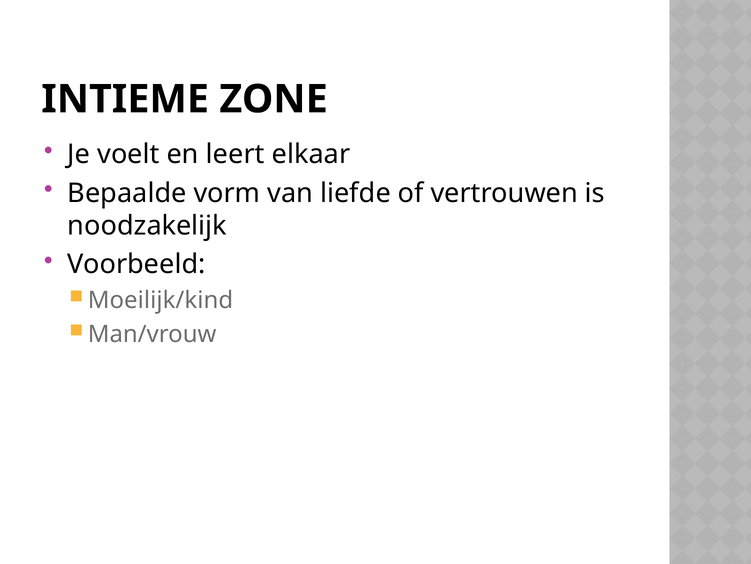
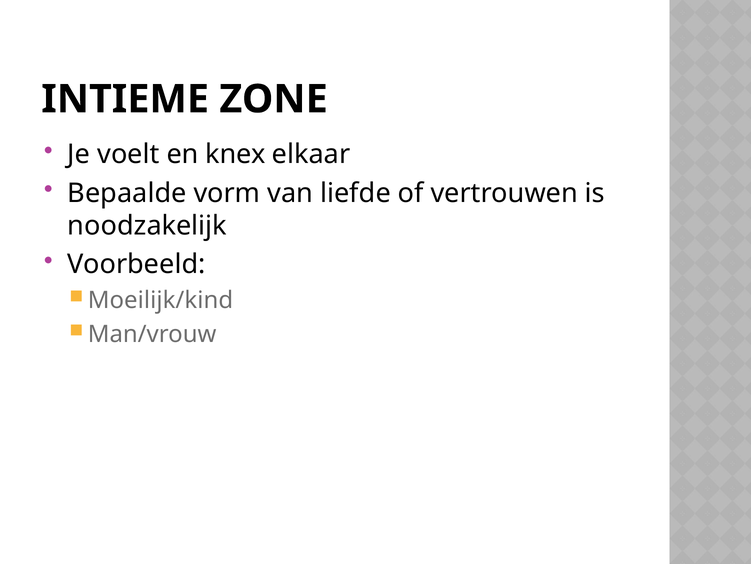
leert: leert -> knex (235, 154)
